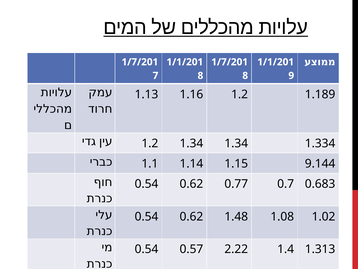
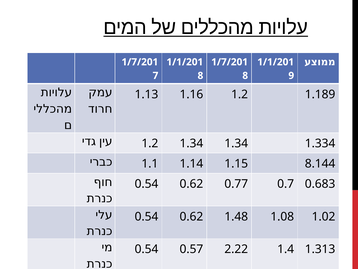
9.144: 9.144 -> 8.144 (320, 163)
